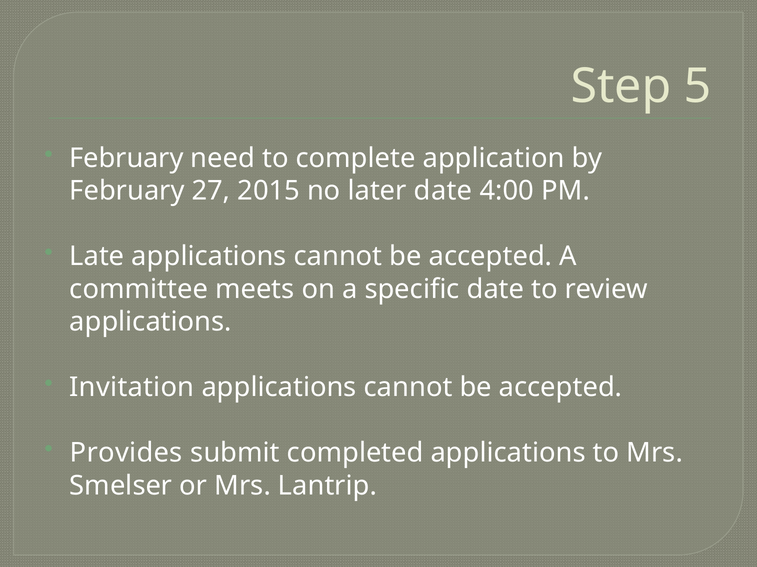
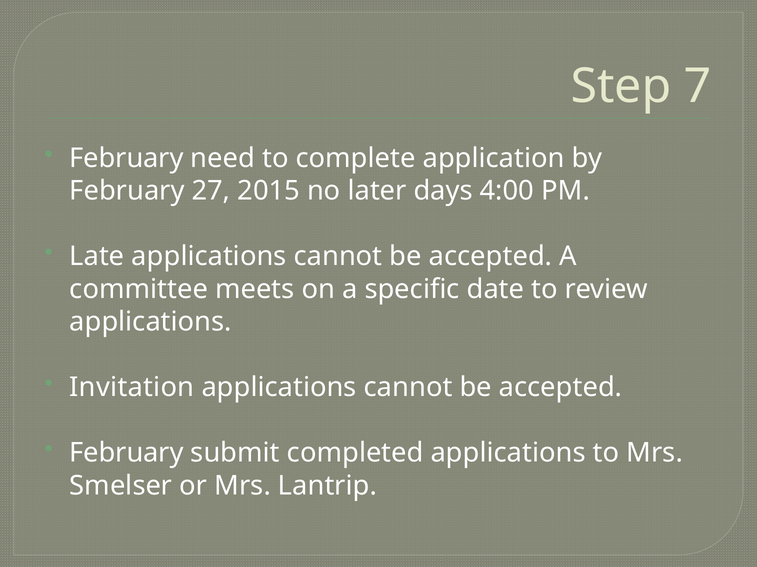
5: 5 -> 7 (698, 86)
later date: date -> days (443, 191)
Provides: Provides -> February (126, 453)
